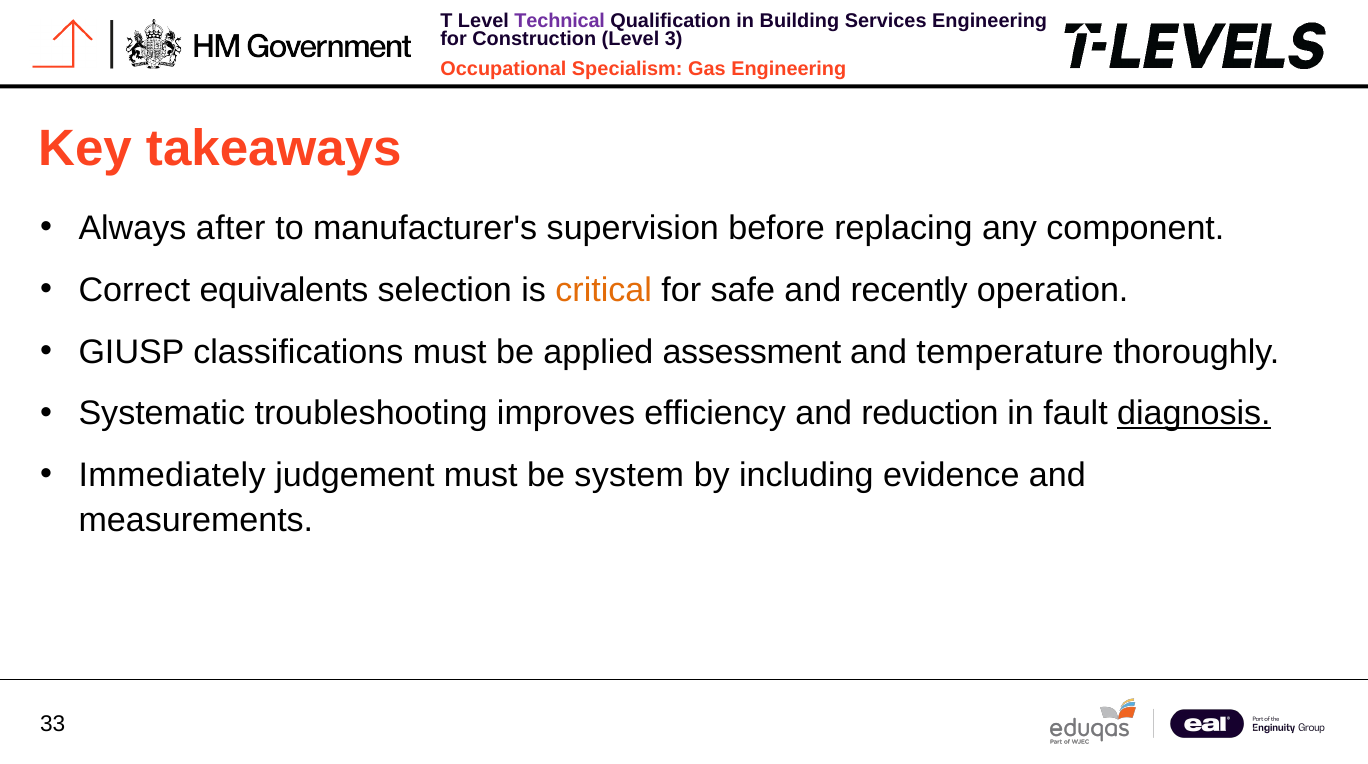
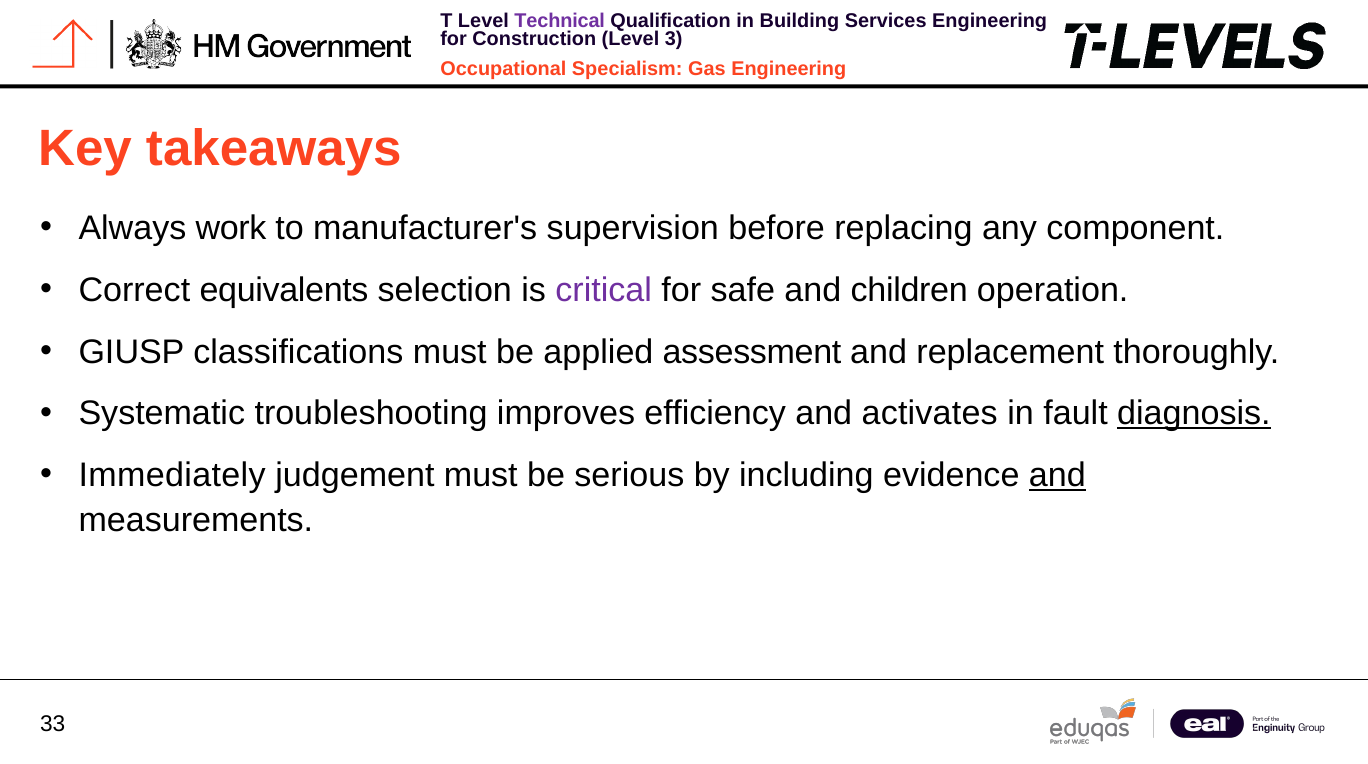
after: after -> work (231, 228)
critical colour: orange -> purple (604, 290)
recently: recently -> children (909, 290)
temperature: temperature -> replacement (1010, 352)
reduction: reduction -> activates (930, 414)
system: system -> serious (629, 476)
and underline: none -> present (1057, 476)
